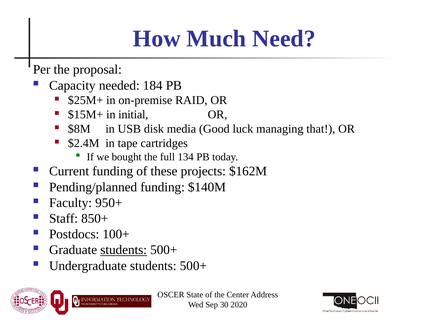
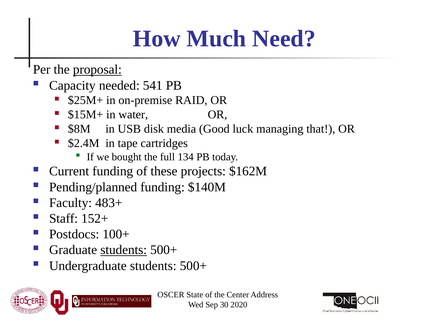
proposal underline: none -> present (97, 70)
184: 184 -> 541 (153, 86)
initial: initial -> water (133, 115)
950+: 950+ -> 483+ (109, 203)
850+: 850+ -> 152+ (95, 219)
